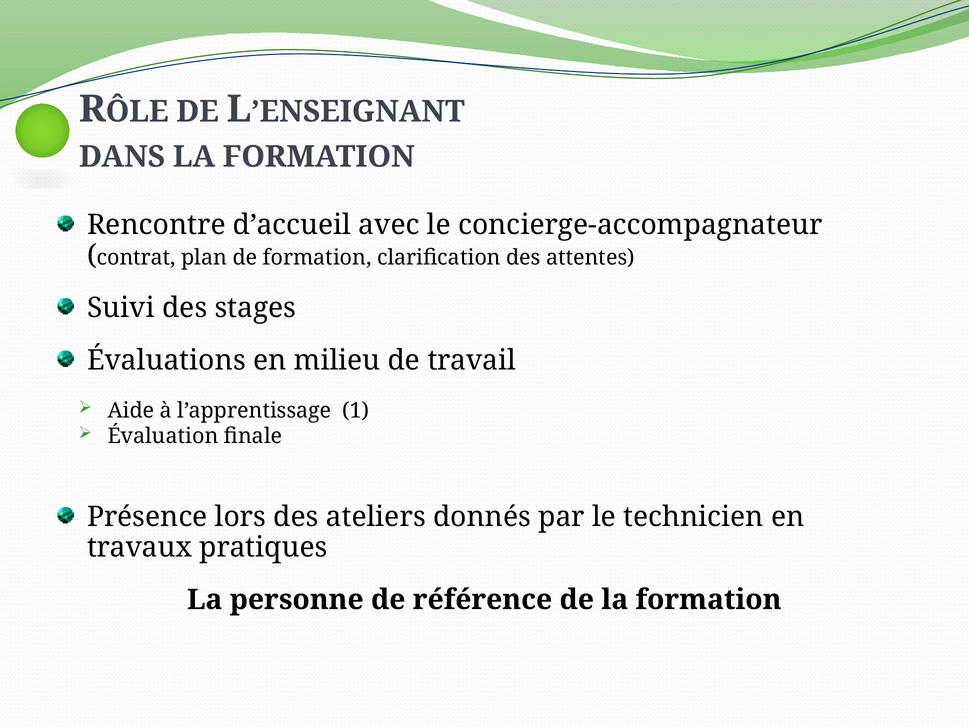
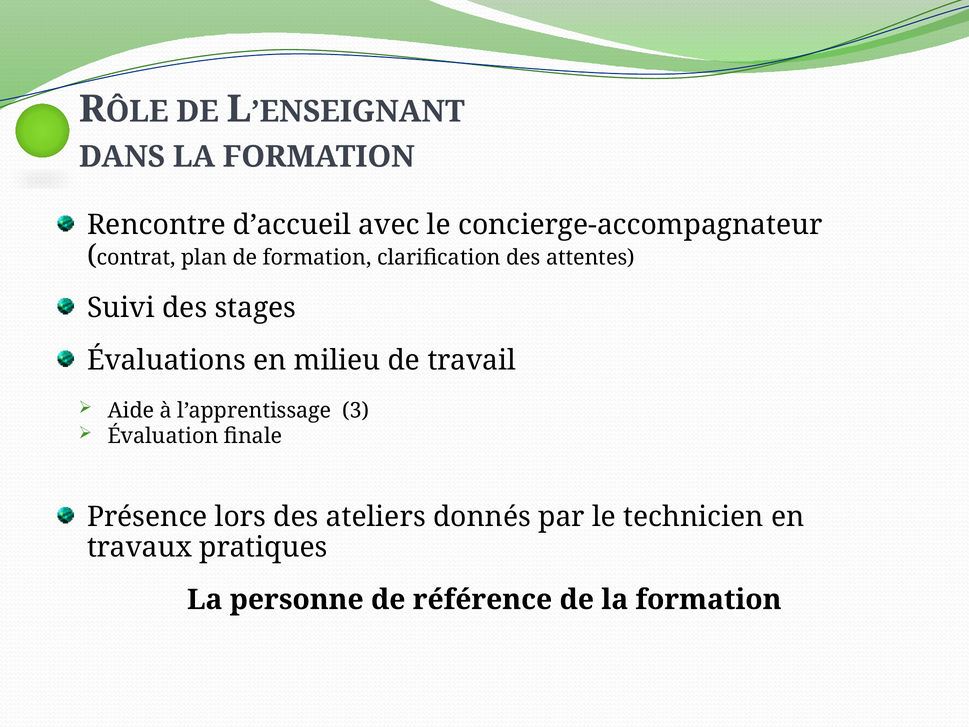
1: 1 -> 3 (356, 410)
